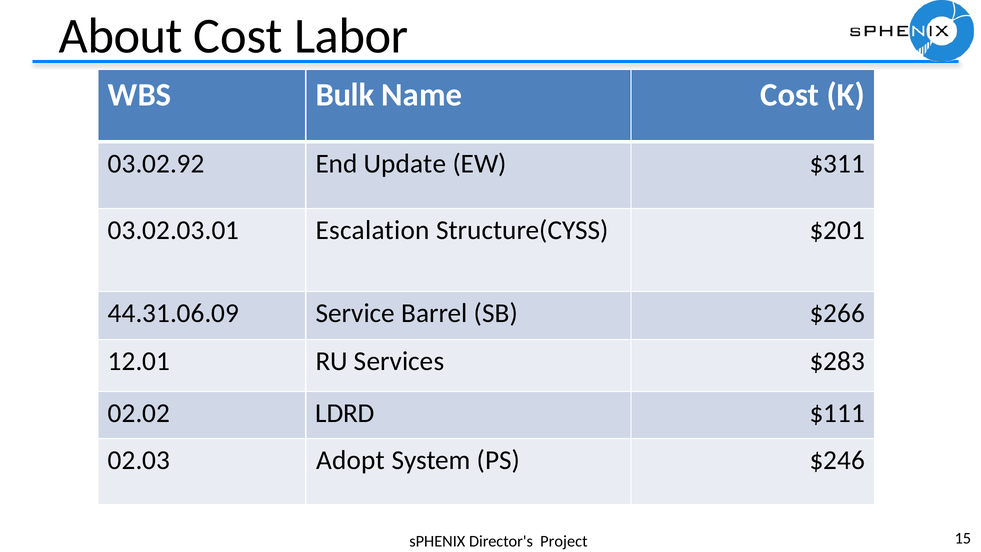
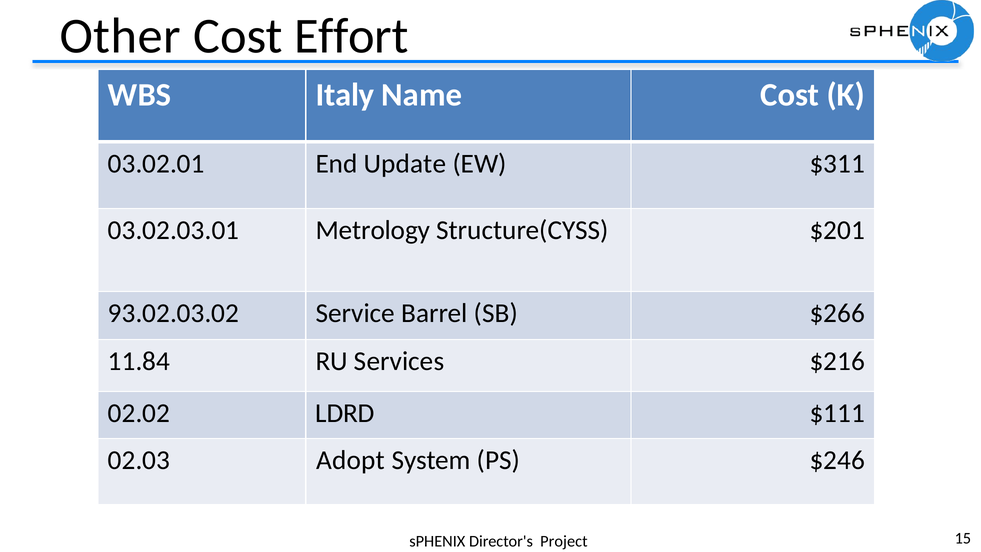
About: About -> Other (120, 36)
Labor: Labor -> Effort (351, 36)
Bulk: Bulk -> Italy (345, 95)
03.02.92: 03.02.92 -> 03.02.01 (156, 164)
Escalation: Escalation -> Metrology (373, 230)
44.31.06.09: 44.31.06.09 -> 93.02.03.02 (173, 313)
12.01: 12.01 -> 11.84 (139, 361)
$283: $283 -> $216 (837, 361)
